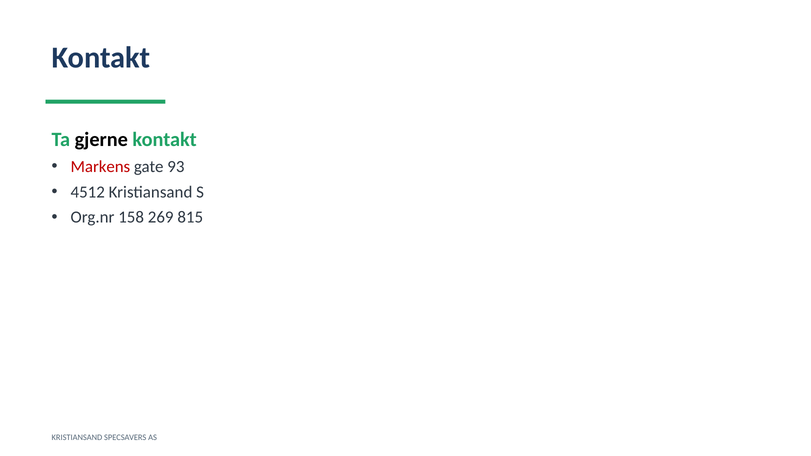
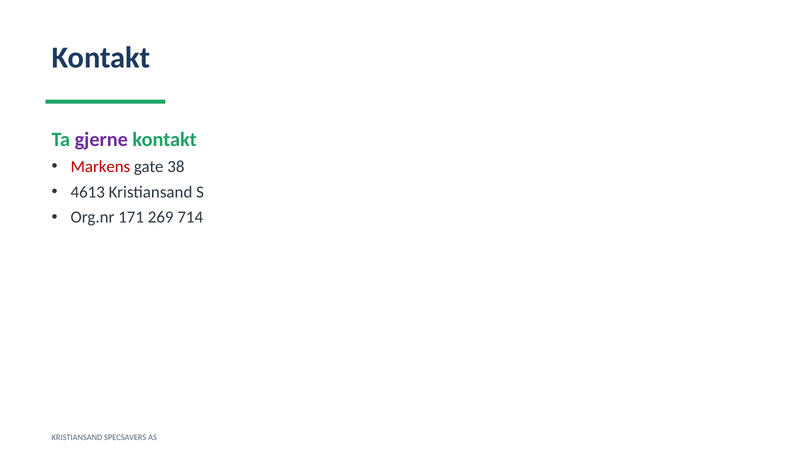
gjerne colour: black -> purple (101, 140)
93: 93 -> 38 (176, 167)
4512: 4512 -> 4613 (88, 192)
158: 158 -> 171 (131, 217)
815: 815 -> 714 (190, 217)
